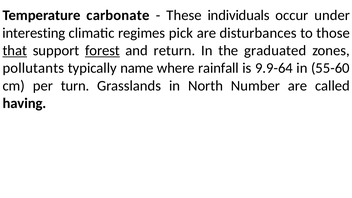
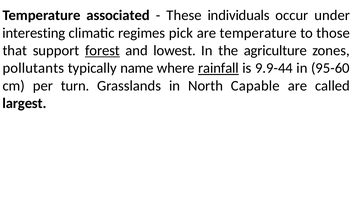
carbonate: carbonate -> associated (118, 15)
are disturbances: disturbances -> temperature (258, 33)
that underline: present -> none (15, 51)
return: return -> lowest (175, 51)
graduated: graduated -> agriculture (275, 51)
rainfall underline: none -> present (218, 68)
9.9-64: 9.9-64 -> 9.9-44 (274, 68)
55-60: 55-60 -> 95-60 (330, 68)
Number: Number -> Capable (255, 86)
having: having -> largest (24, 103)
